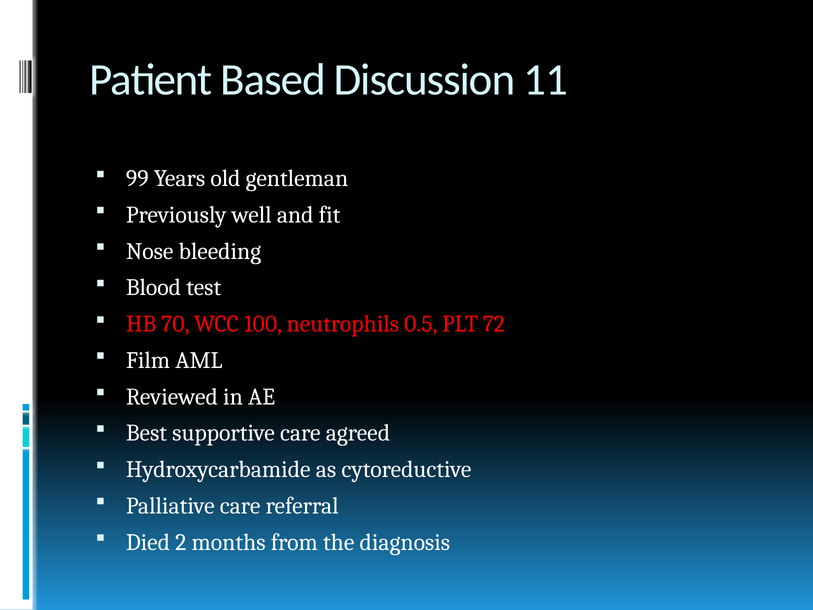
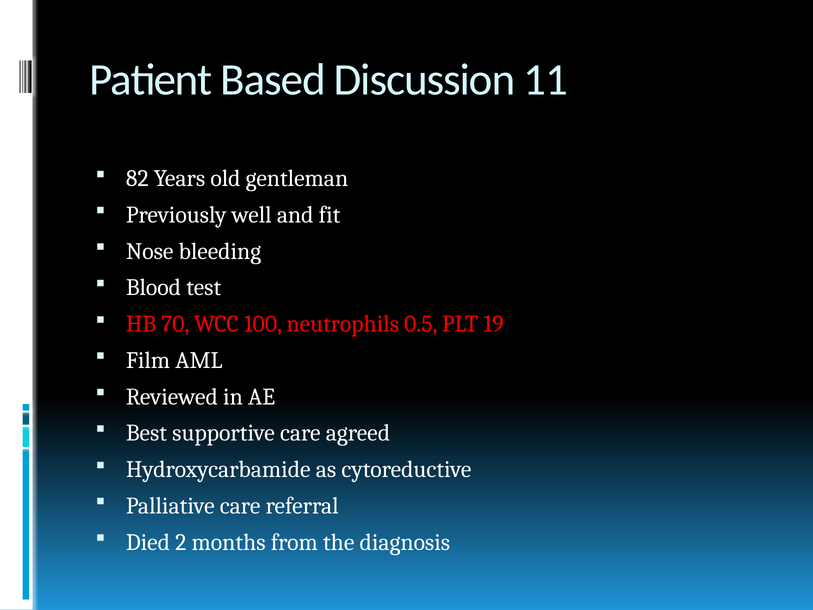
99: 99 -> 82 (137, 178)
72: 72 -> 19 (494, 324)
